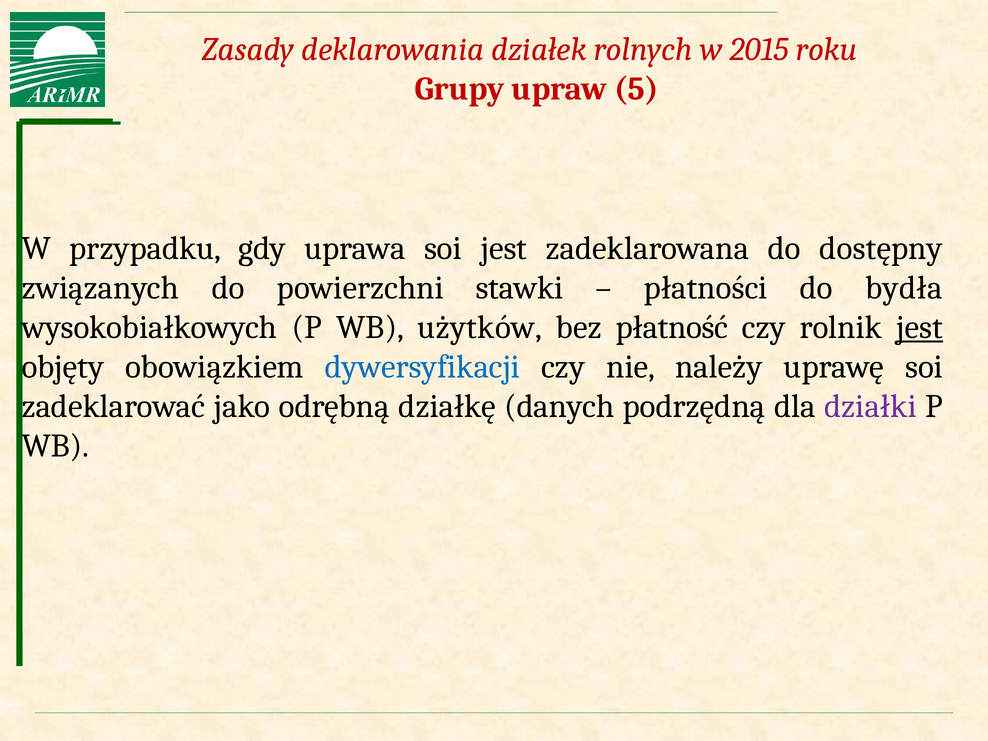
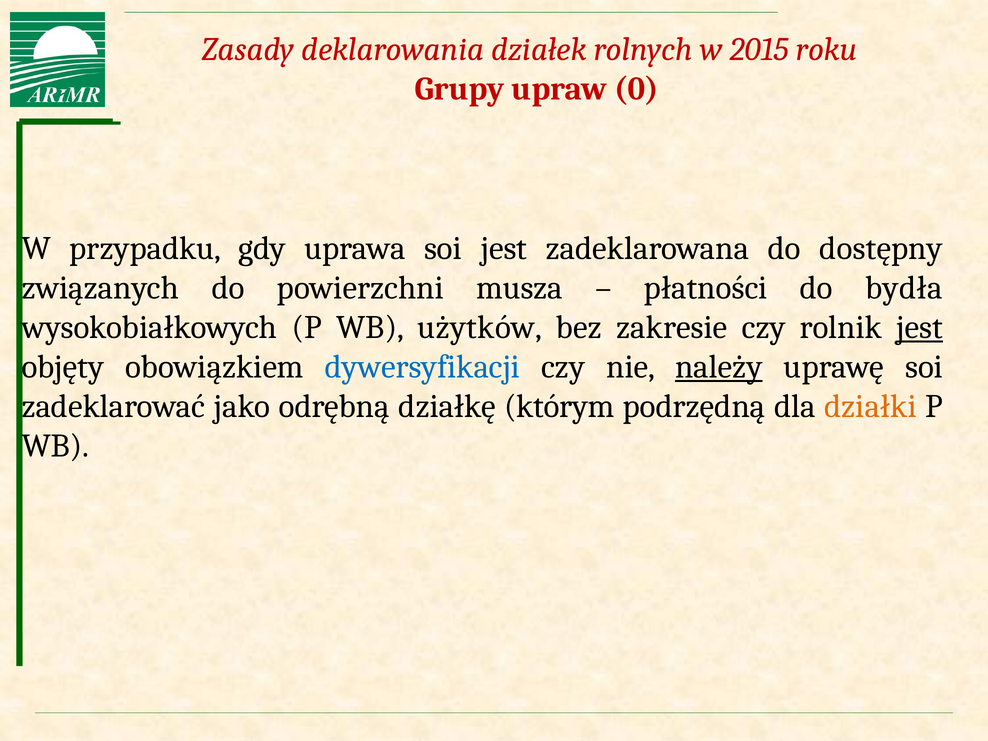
5: 5 -> 0 (636, 89)
stawki: stawki -> musza (520, 288)
płatność: płatność -> zakresie (672, 328)
należy underline: none -> present (719, 367)
danych: danych -> którym (559, 407)
działki colour: purple -> orange (870, 407)
